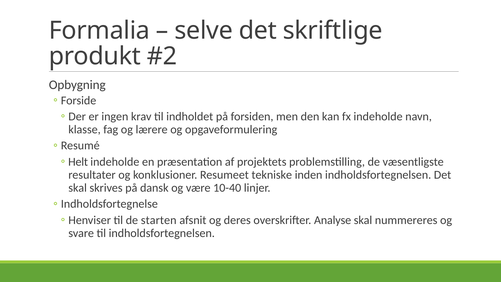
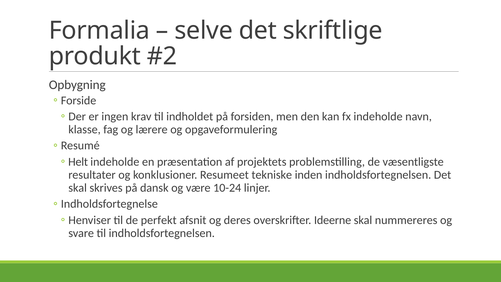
10-40: 10-40 -> 10-24 (227, 188)
starten: starten -> perfekt (159, 220)
Analyse: Analyse -> Ideerne (333, 220)
